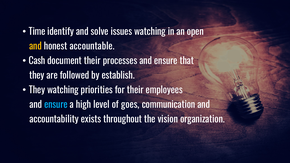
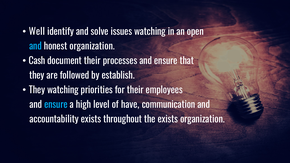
Time: Time -> Well (37, 32)
and colour: yellow -> light blue (35, 46)
honest accountable: accountable -> organization (92, 46)
goes: goes -> have (130, 105)
the vision: vision -> exists (168, 119)
